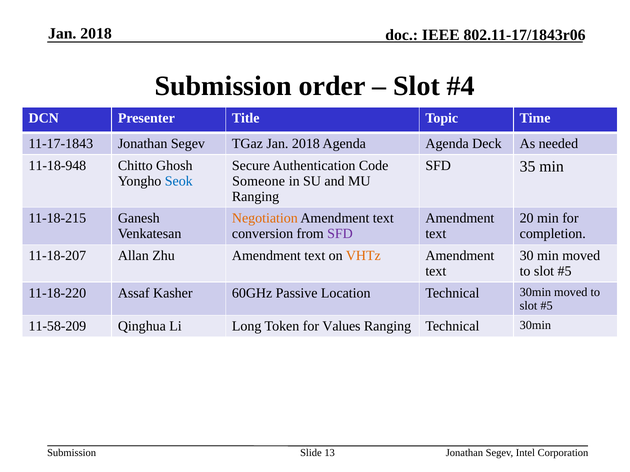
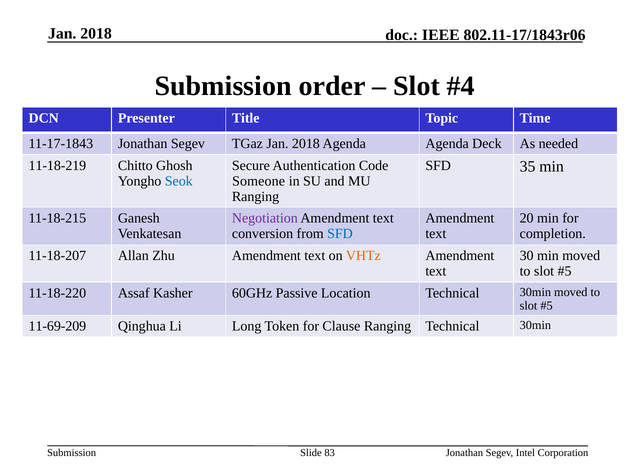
11-18-948: 11-18-948 -> 11-18-219 (57, 166)
Negotiation colour: orange -> purple (265, 219)
SFD colour: purple -> blue (340, 234)
11-58-209: 11-58-209 -> 11-69-209 (57, 327)
Values: Values -> Clause (341, 327)
13: 13 -> 83 (330, 453)
